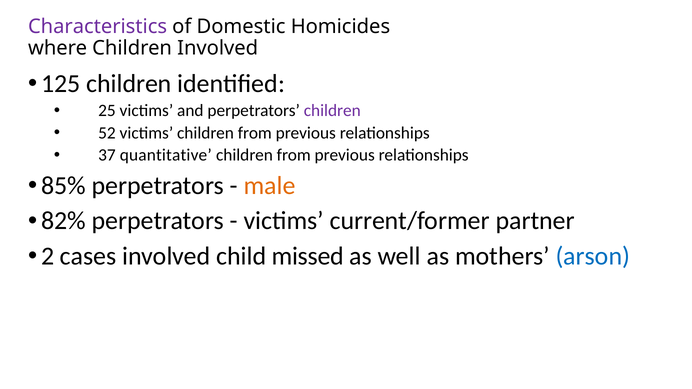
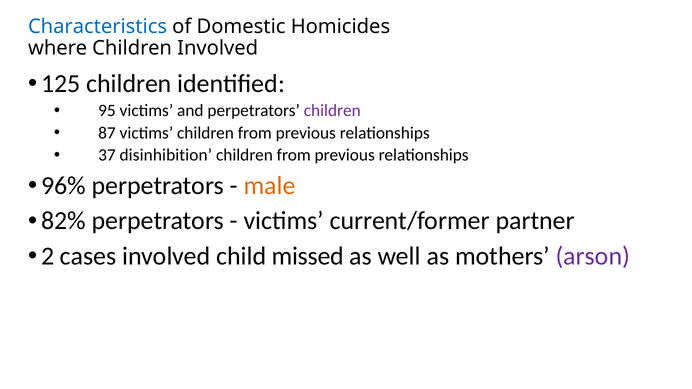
Characteristics colour: purple -> blue (98, 26)
25: 25 -> 95 (107, 111)
52: 52 -> 87 (107, 133)
quantitative: quantitative -> disinhibition (166, 155)
85%: 85% -> 96% (63, 186)
arson colour: blue -> purple (593, 256)
